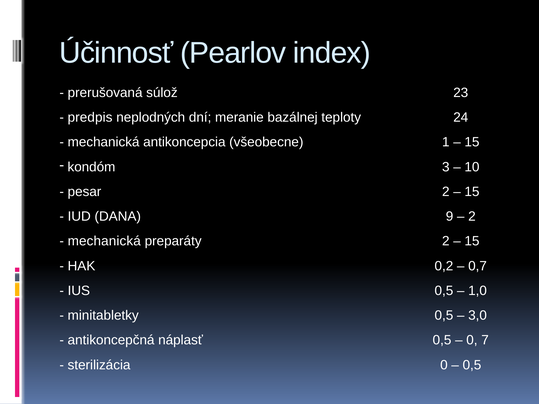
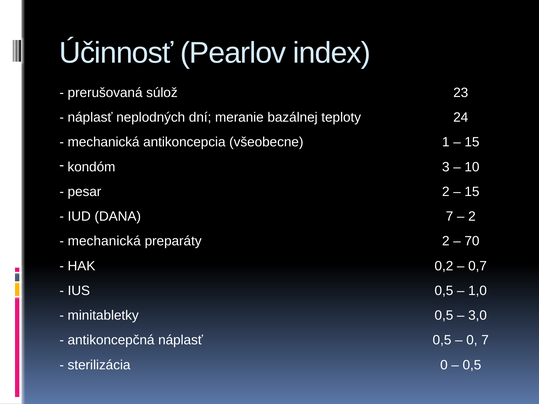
predpis: predpis -> náplasť (90, 117)
DANA 9: 9 -> 7 (450, 217)
15: 15 -> 70 (472, 241)
